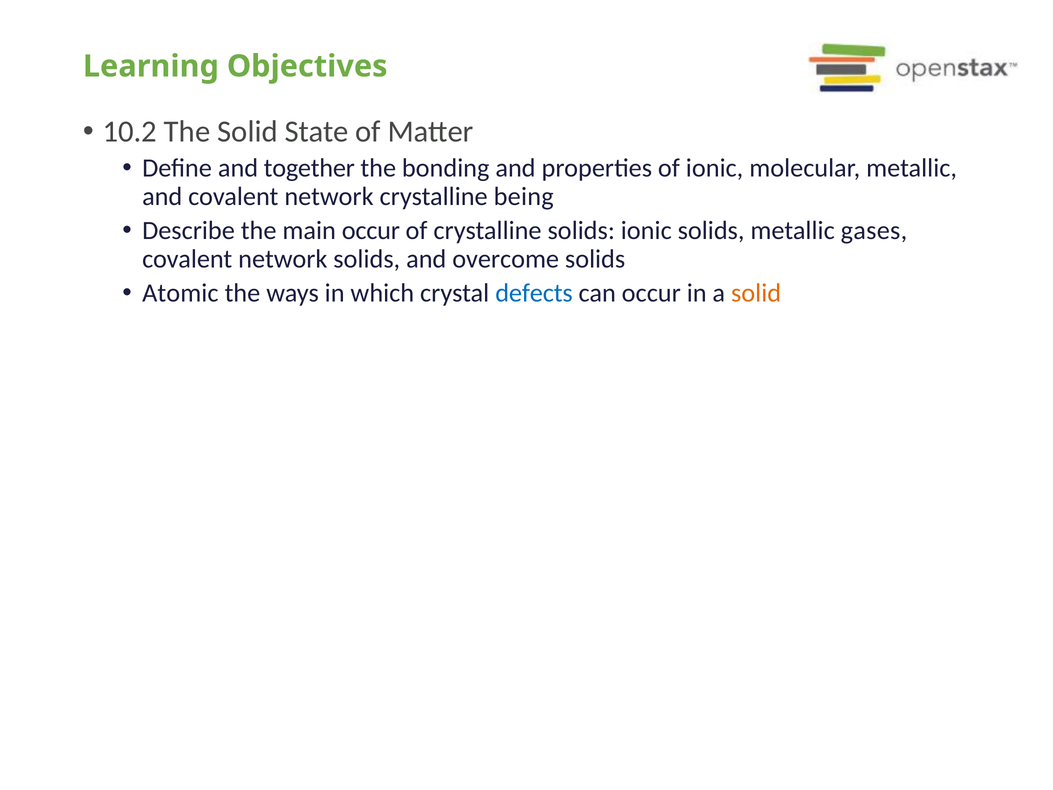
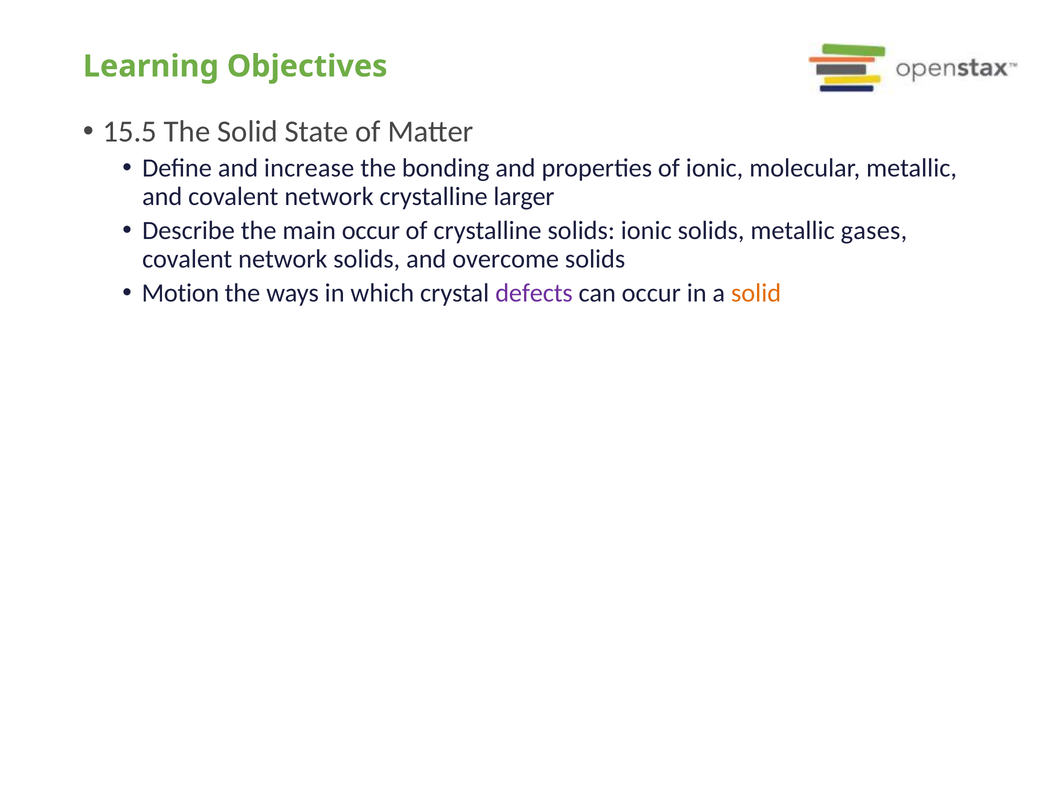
10.2: 10.2 -> 15.5 (130, 132)
together: together -> increase (309, 168)
being: being -> larger (524, 196)
Atomic: Atomic -> Motion (181, 293)
defects colour: blue -> purple (534, 293)
